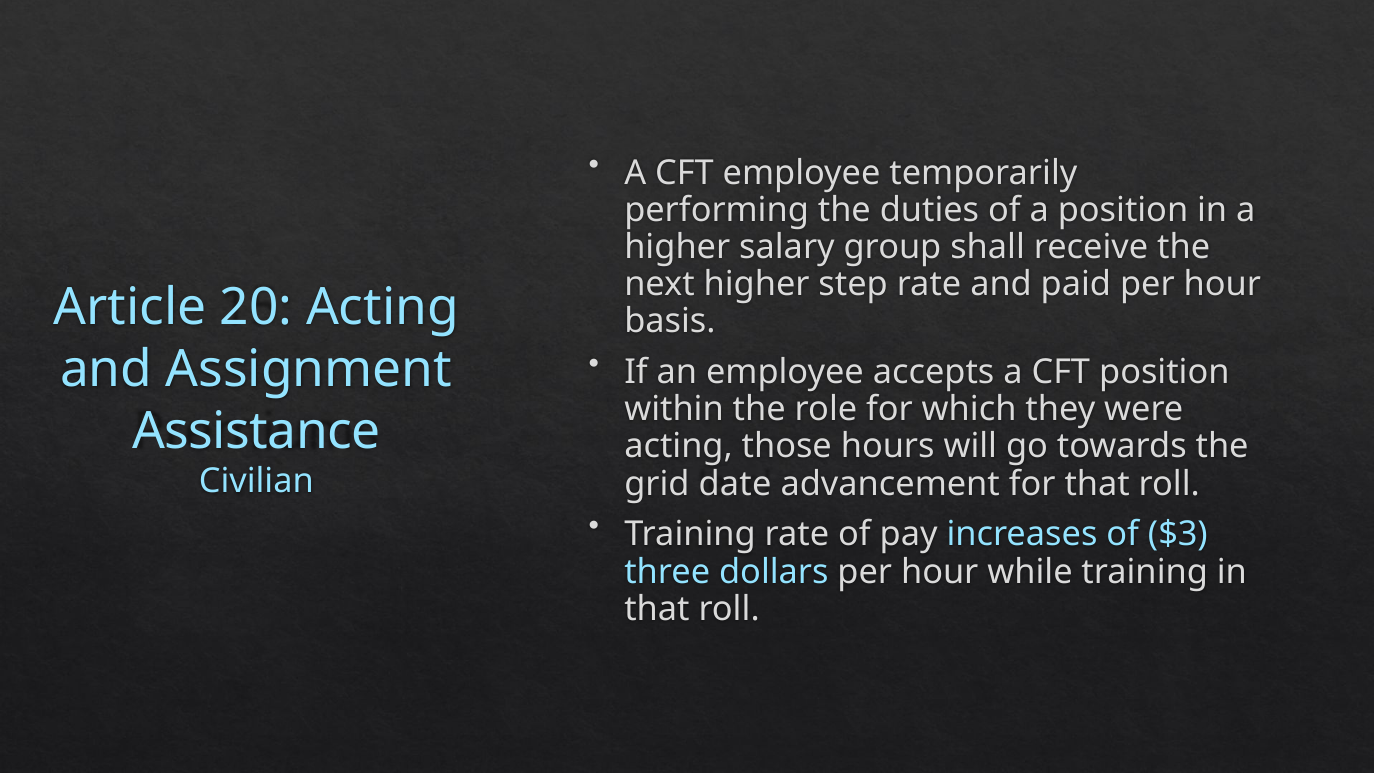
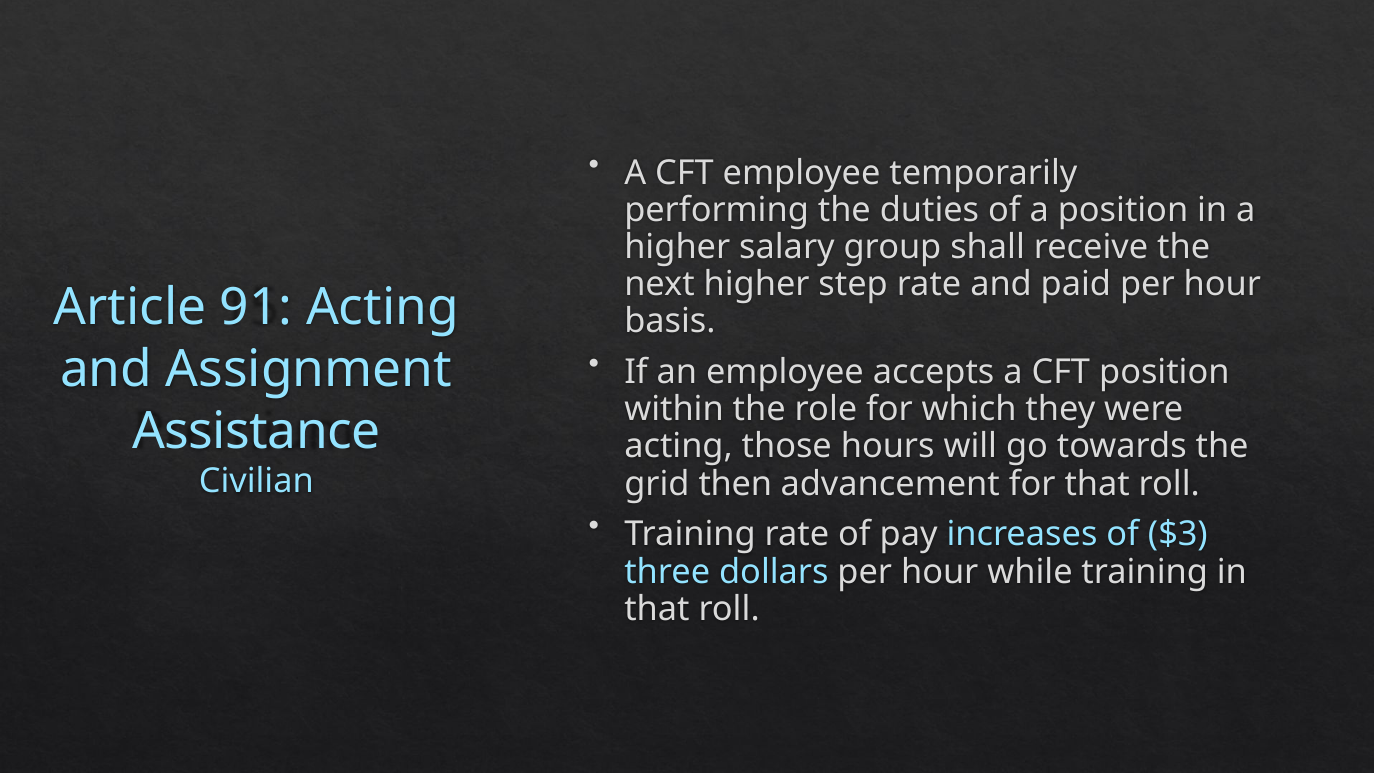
20: 20 -> 91 (256, 308)
date: date -> then (735, 484)
